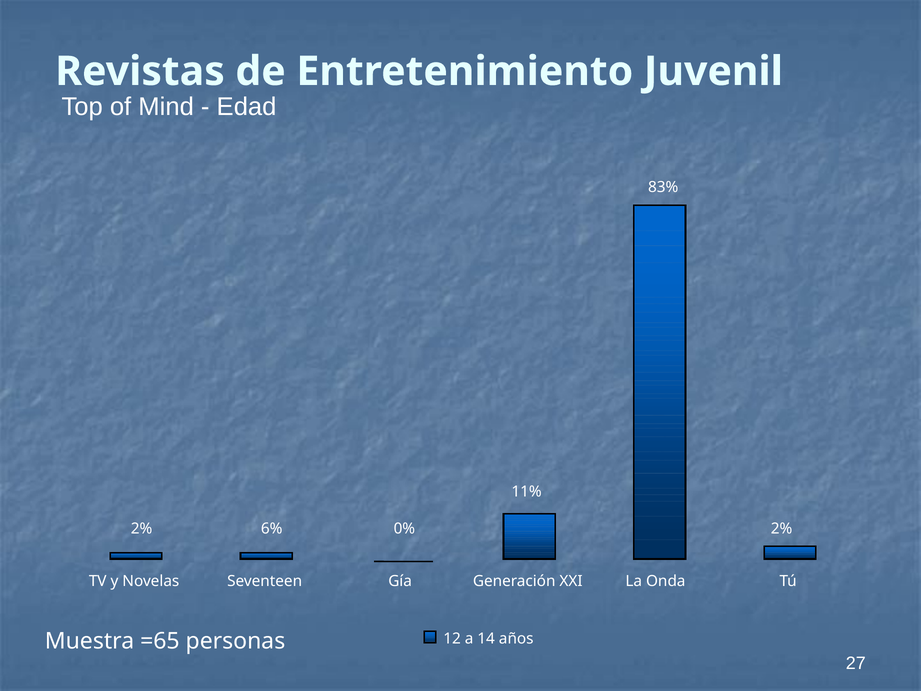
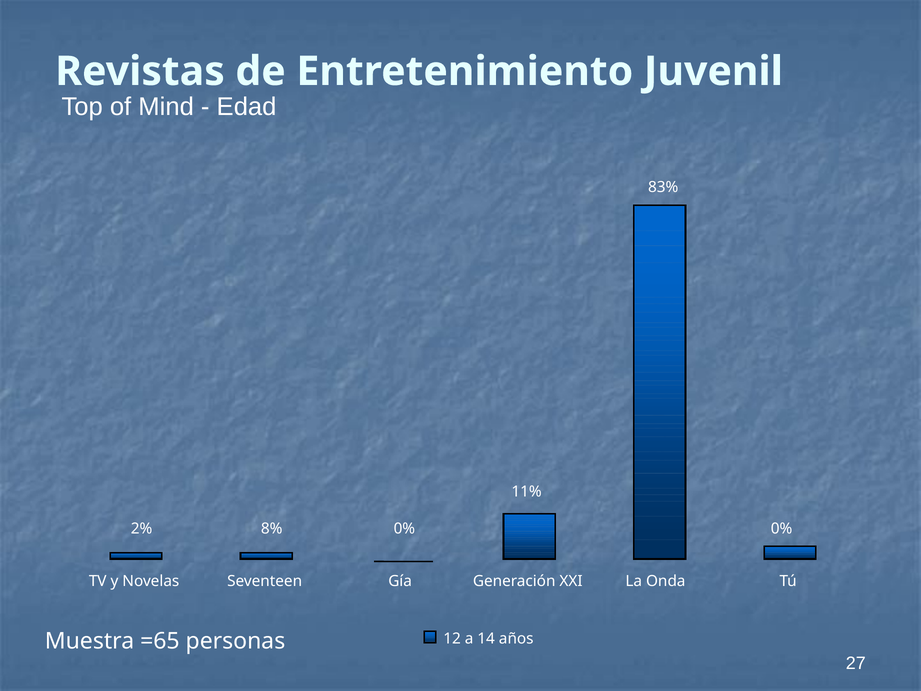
6%: 6% -> 8% (272, 529)
2%: 2% -> 0% (782, 529)
